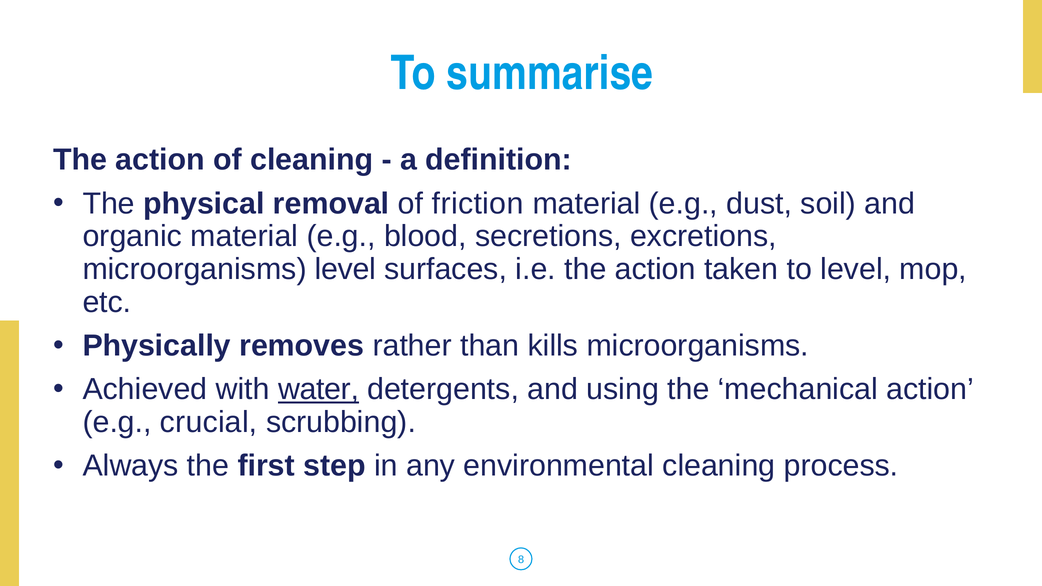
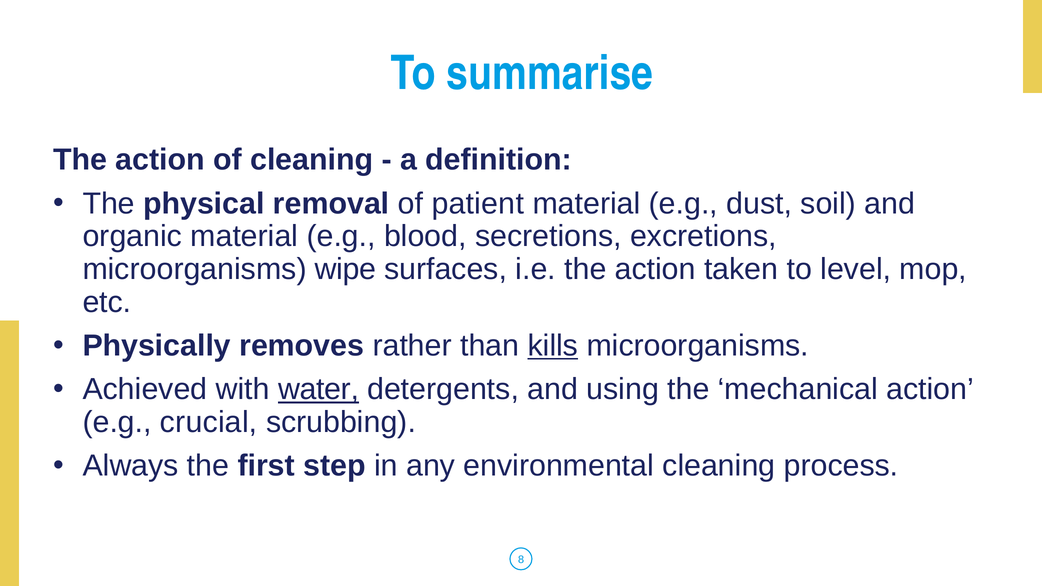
friction: friction -> patient (478, 204)
microorganisms level: level -> wipe (346, 269)
kills underline: none -> present (553, 346)
